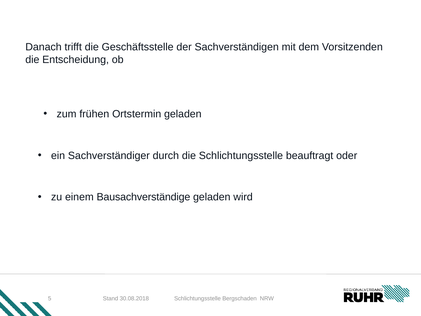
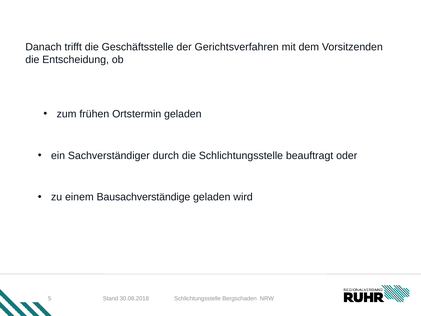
Sachverständigen: Sachverständigen -> Gerichtsverfahren (237, 47)
